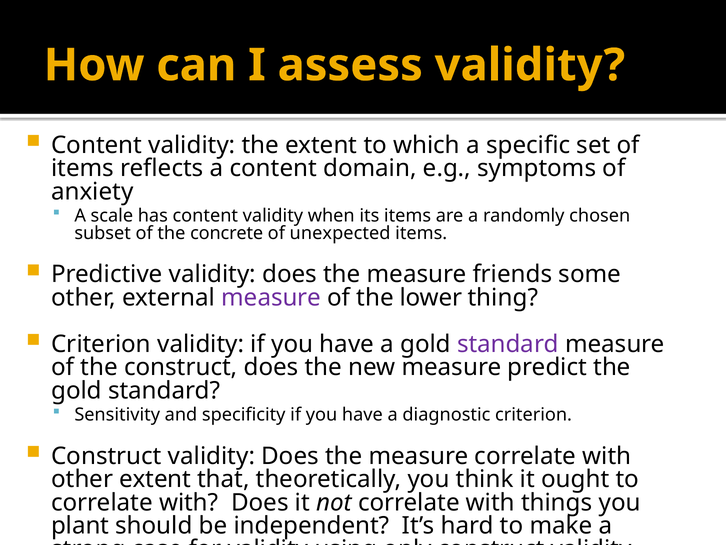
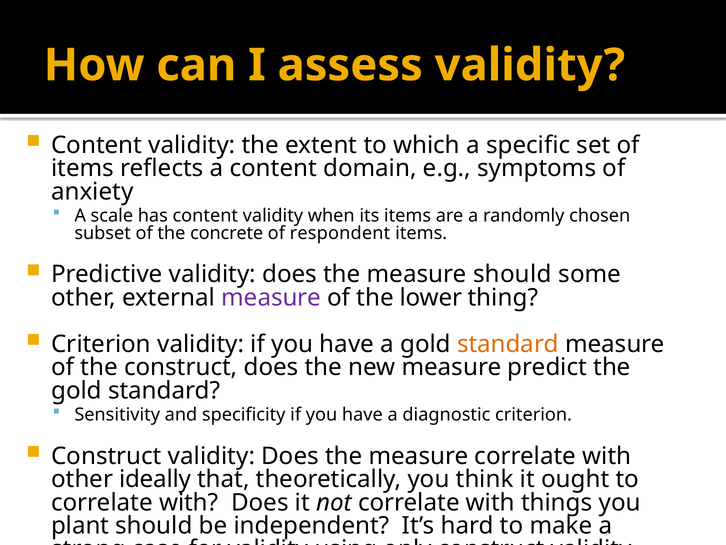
unexpected: unexpected -> respondent (340, 233)
measure friends: friends -> should (512, 274)
standard colour: purple -> orange (508, 344)
other extent: extent -> ideally (155, 479)
